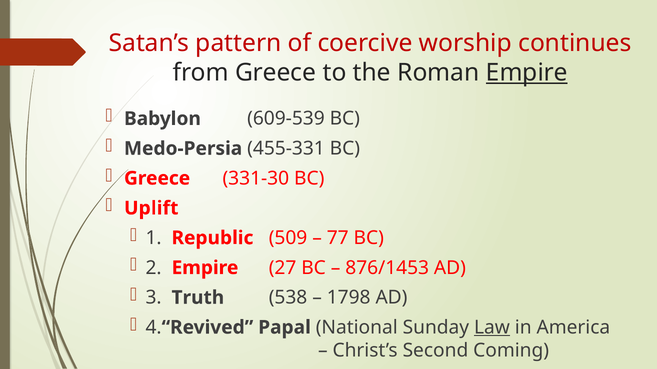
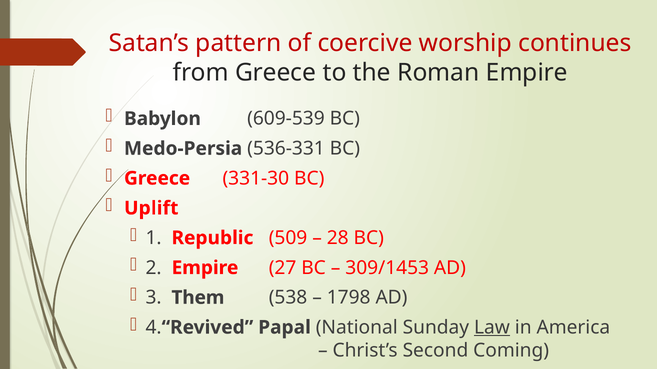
Empire underline: present -> none (527, 73)
455-331: 455-331 -> 536-331 (286, 149)
77: 77 -> 28 (338, 238)
876/1453: 876/1453 -> 309/1453 (387, 268)
Truth: Truth -> Them (198, 298)
